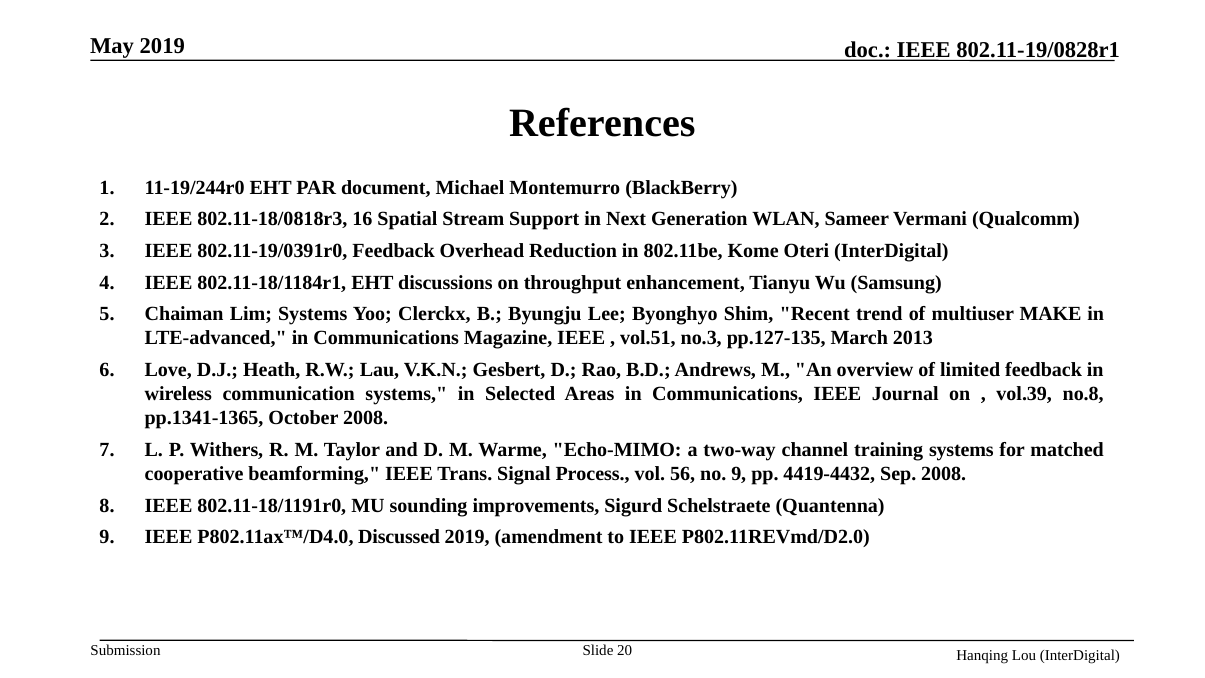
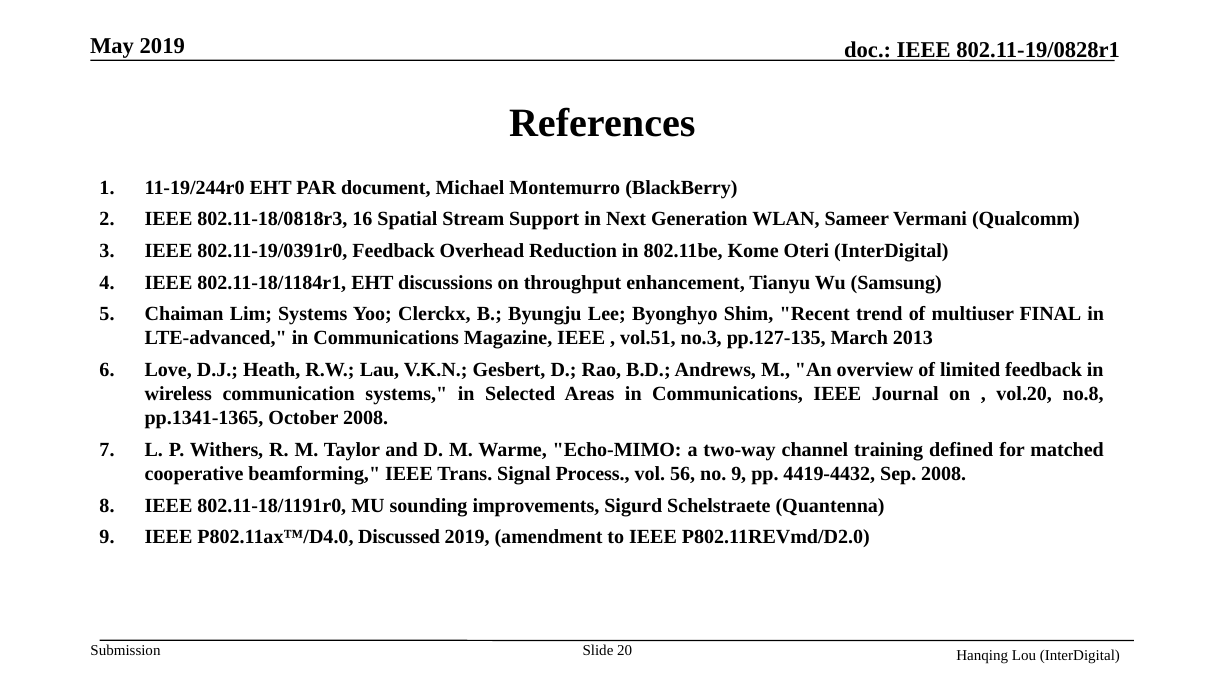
MAKE: MAKE -> FINAL (1050, 314)
vol.39: vol.39 -> vol.20 (1024, 394)
training systems: systems -> defined (961, 450)
